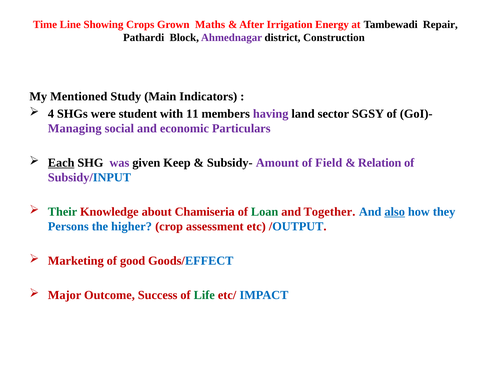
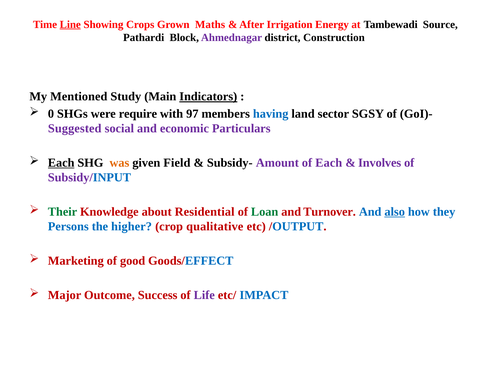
Line underline: none -> present (70, 24)
Repair: Repair -> Source (440, 24)
Indicators underline: none -> present (208, 97)
4: 4 -> 0 (51, 114)
student: student -> require (138, 114)
11: 11 -> 97 (192, 114)
having colour: purple -> blue (271, 114)
Managing: Managing -> Suggested (75, 129)
was colour: purple -> orange (119, 163)
Keep: Keep -> Field (177, 163)
of Field: Field -> Each (329, 163)
Relation: Relation -> Involves (380, 163)
Chamiseria: Chamiseria -> Residential (205, 212)
Together: Together -> Turnover (330, 212)
assessment: assessment -> qualitative (215, 227)
Life colour: green -> purple (204, 295)
